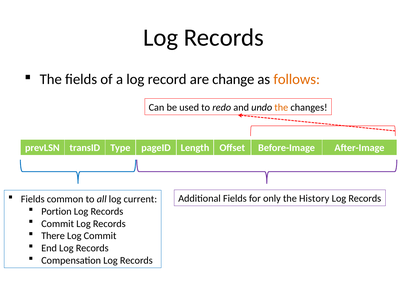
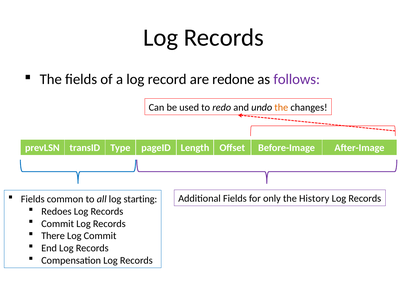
change: change -> redone (233, 79)
follows colour: orange -> purple (297, 79)
current: current -> starting (140, 199)
Portion: Portion -> Redoes (56, 211)
